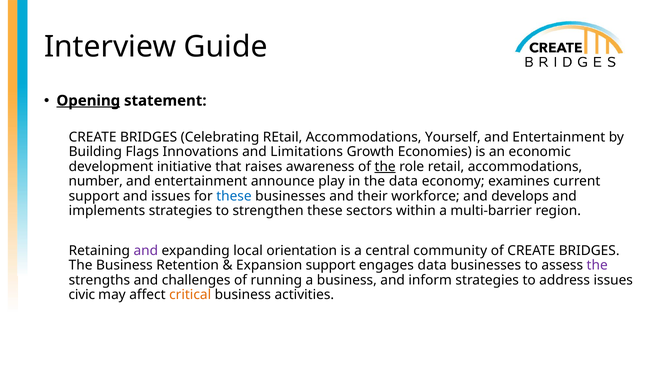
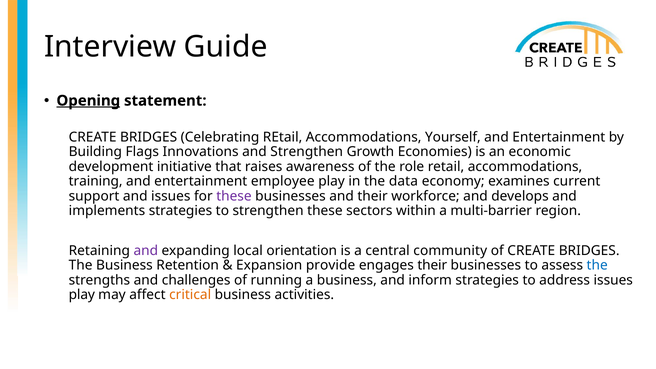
and Limitations: Limitations -> Strengthen (307, 152)
the underline: present -> none (385, 167)
number: number -> training (96, 181)
announce: announce -> employee (283, 181)
these colour: blue -> purple (234, 196)
Expansion support: support -> provide (331, 265)
engages data: data -> their (432, 265)
the colour: purple -> blue (597, 265)
civic: civic -> play (82, 295)
